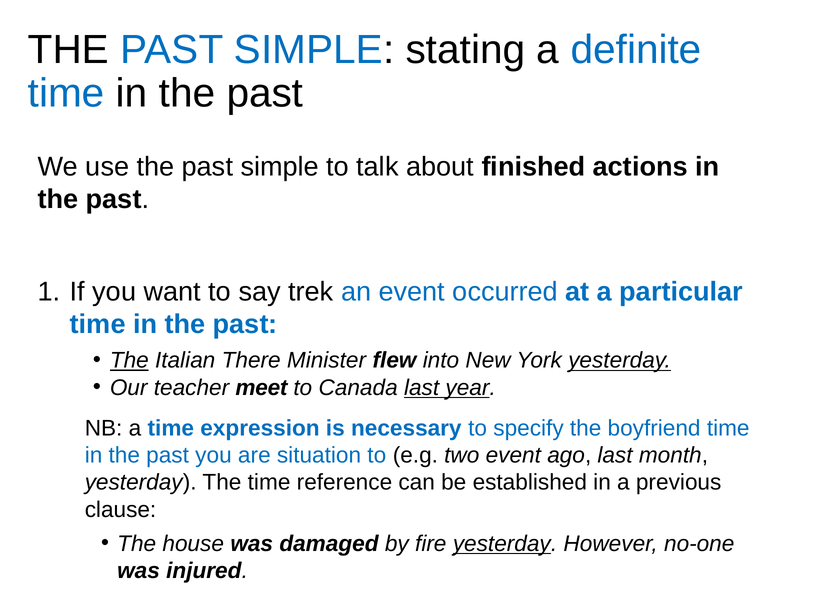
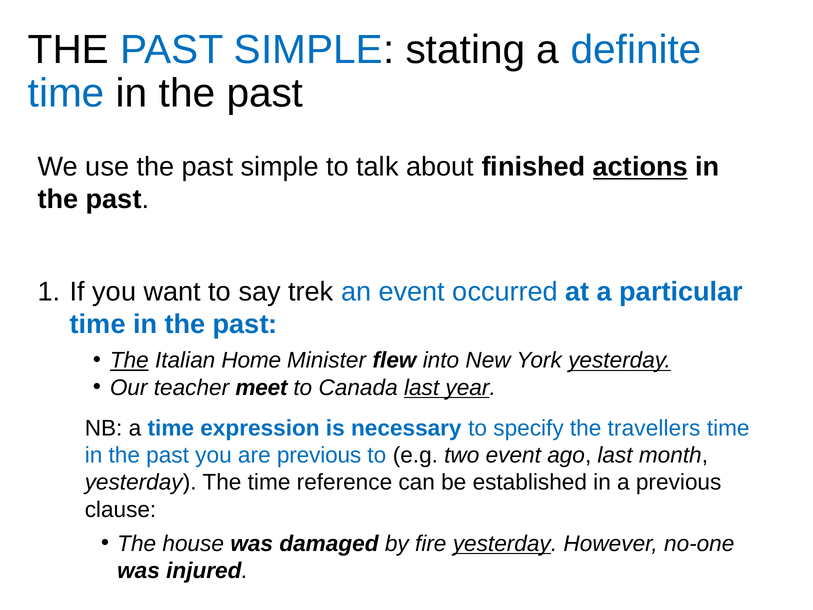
actions underline: none -> present (640, 167)
There: There -> Home (251, 360)
boyfriend: boyfriend -> travellers (654, 428)
are situation: situation -> previous (319, 455)
